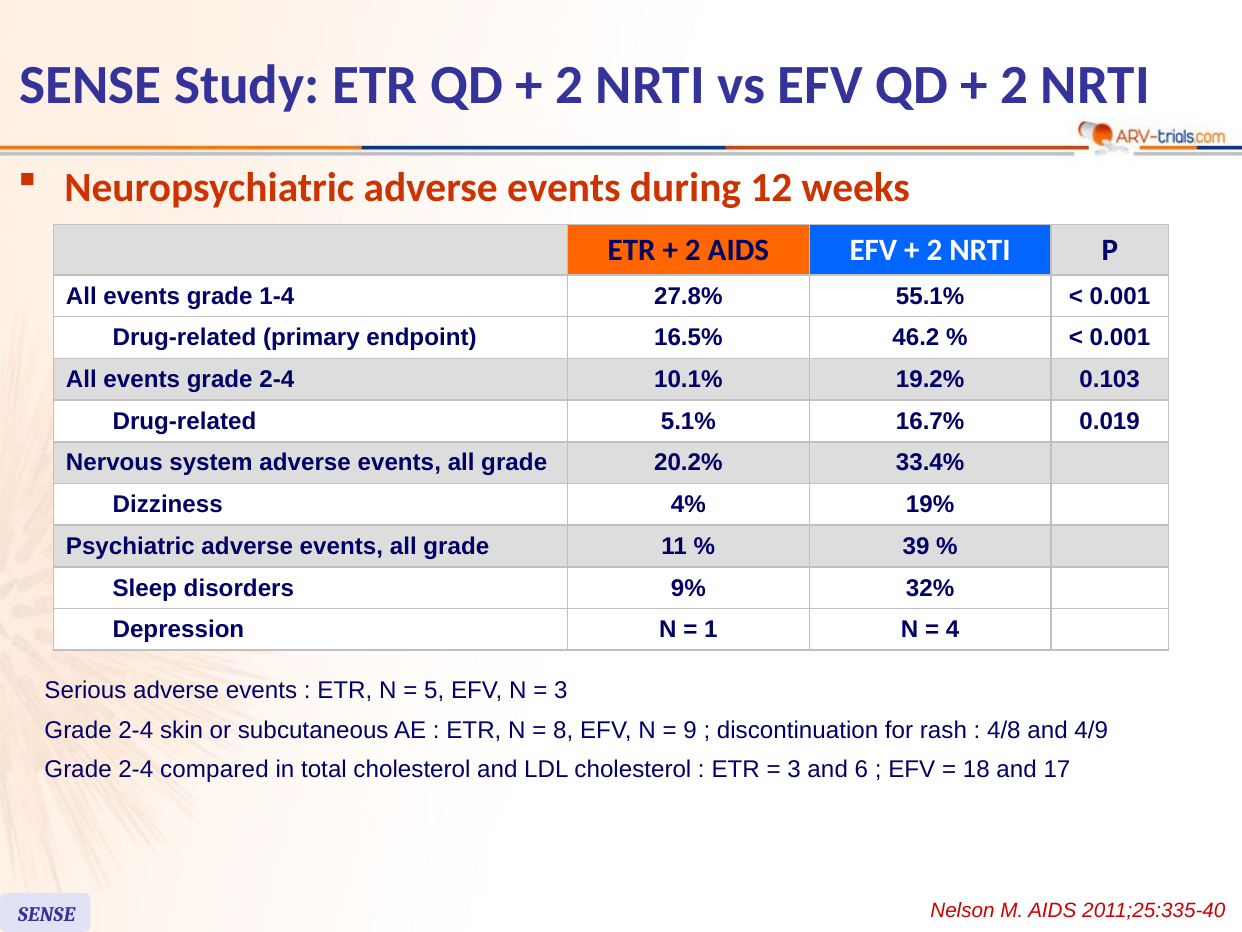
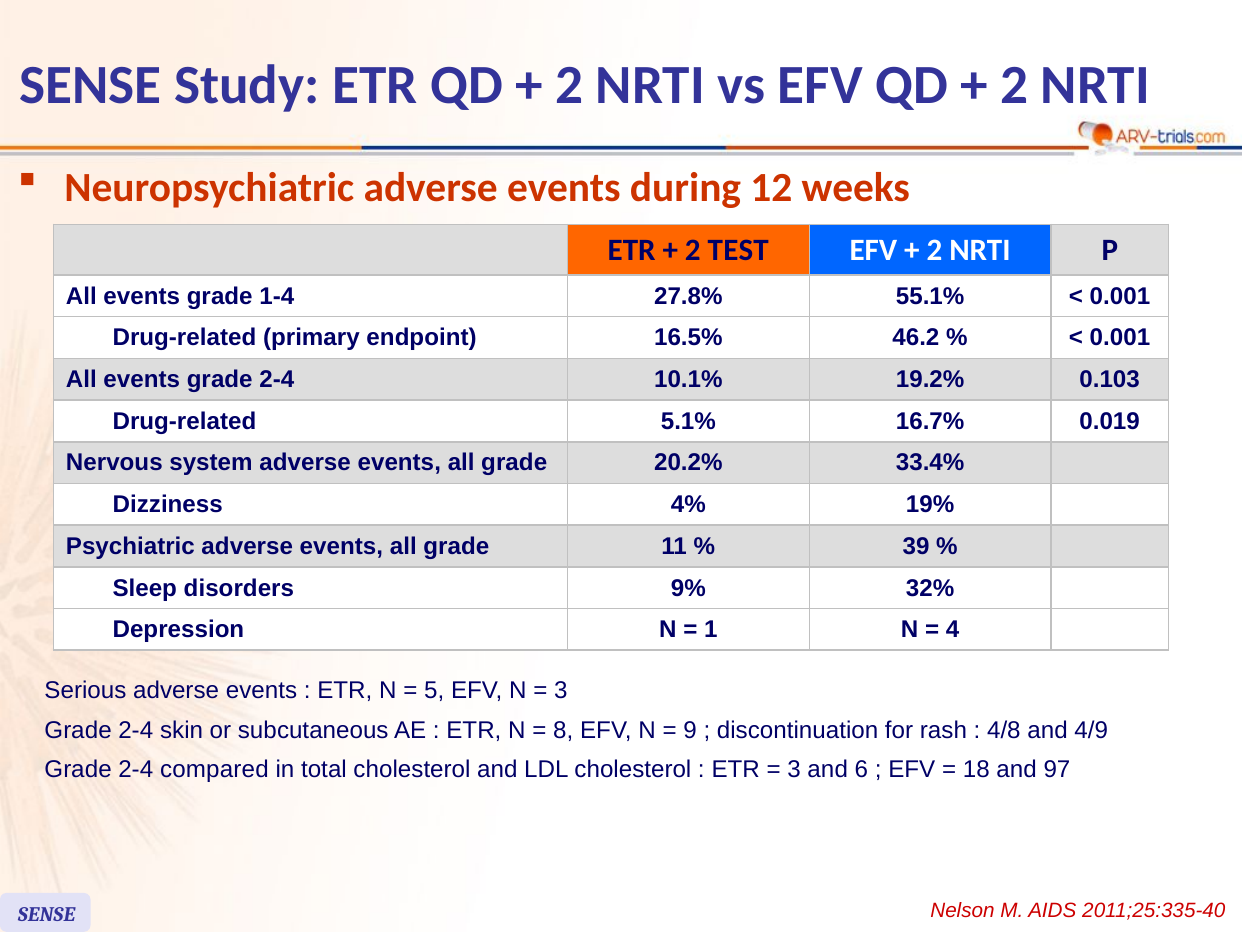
2 AIDS: AIDS -> TEST (738, 250)
17: 17 -> 97 (1057, 769)
